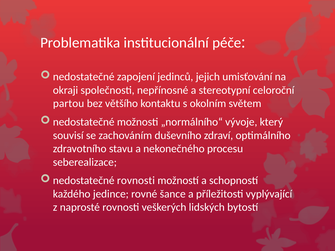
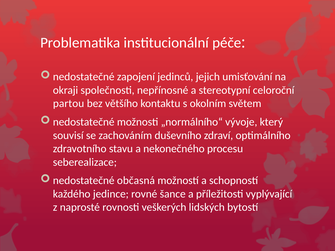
nedostatečné rovnosti: rovnosti -> občasná (136, 181)
